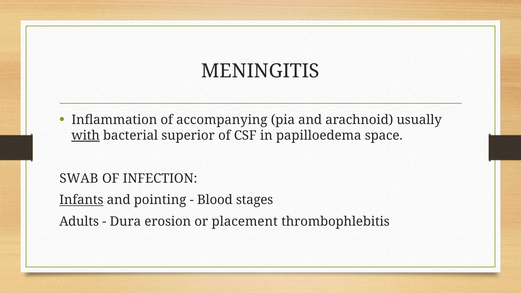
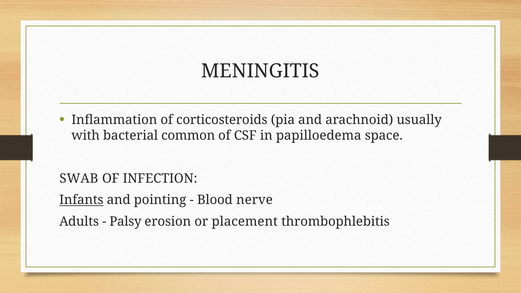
accompanying: accompanying -> corticosteroids (222, 120)
with underline: present -> none (86, 136)
superior: superior -> common (188, 136)
stages: stages -> nerve (255, 200)
Dura: Dura -> Palsy (125, 222)
